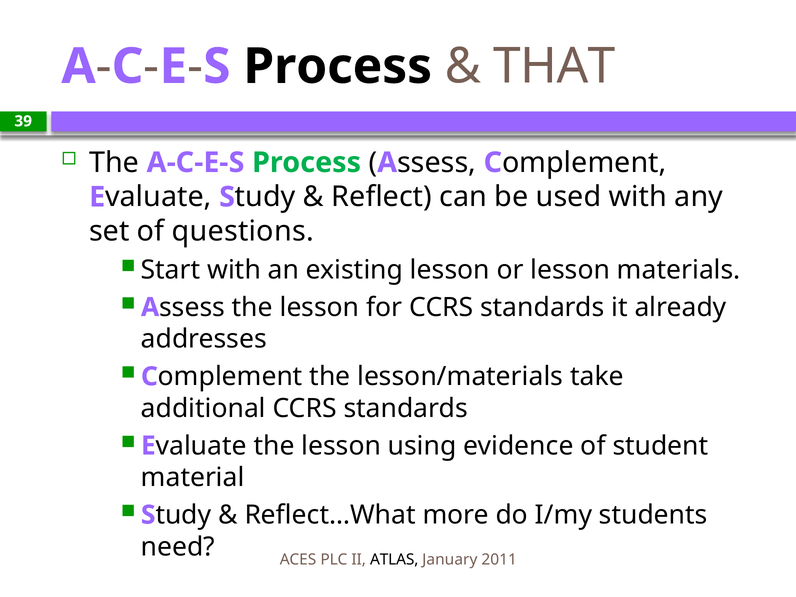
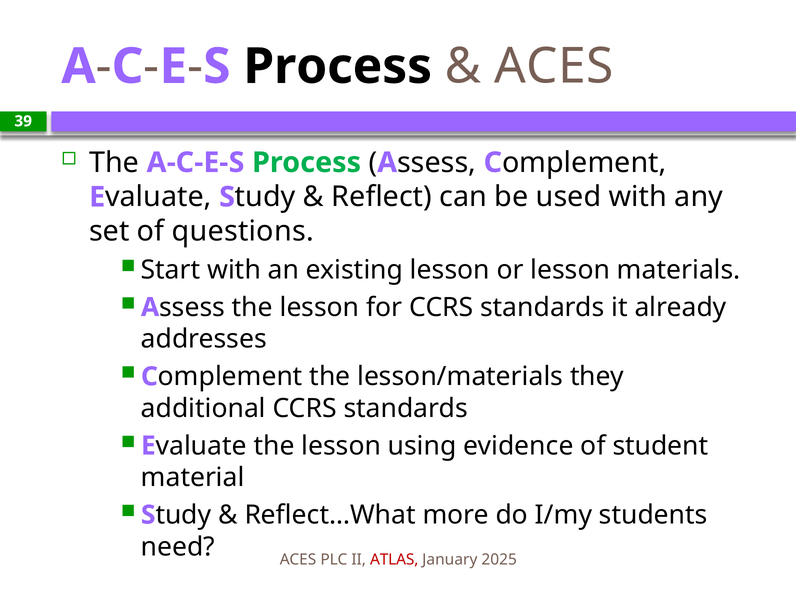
THAT: THAT -> ACES (554, 66)
take: take -> they (597, 377)
ATLAS colour: black -> red (394, 560)
2011: 2011 -> 2025 (499, 560)
